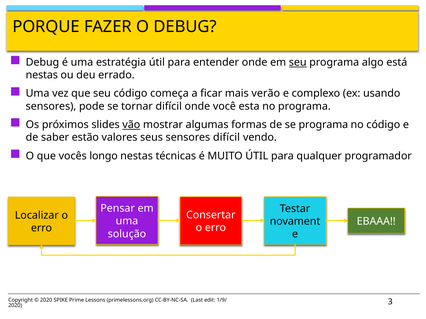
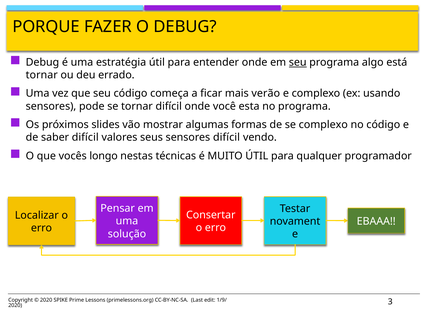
nestas: nestas -> tornar (42, 75)
vão underline: present -> none (131, 125)
se programa: programa -> complexo (323, 125)
saber estão: estão -> difícil (85, 138)
